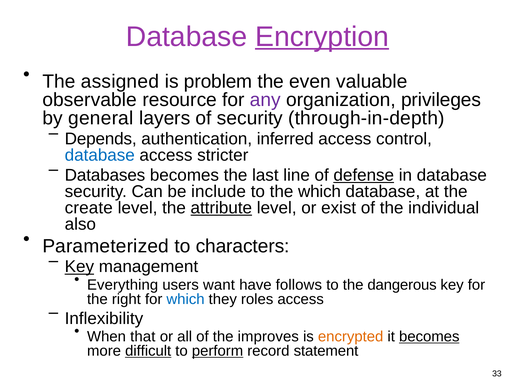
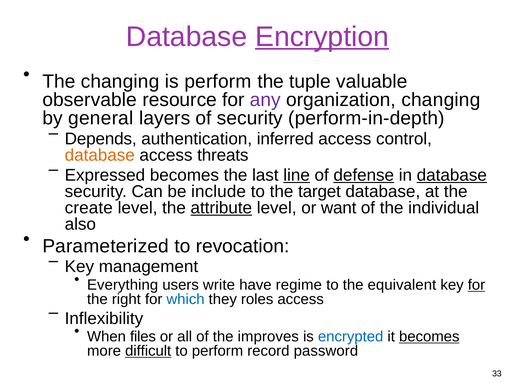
The assigned: assigned -> changing (120, 82)
is problem: problem -> perform (218, 82)
even: even -> tuple (310, 82)
organization privileges: privileges -> changing (441, 100)
through-in-depth: through-in-depth -> perform-in-depth (366, 118)
database colour: blue -> orange (100, 155)
stricter: stricter -> threats (223, 155)
Databases: Databases -> Expressed (105, 175)
line underline: none -> present (297, 175)
database underline: none -> present (452, 175)
the which: which -> target (319, 192)
exist: exist -> want (339, 208)
characters: characters -> revocation (243, 246)
Key underline: present -> none (79, 267)
want: want -> write (219, 285)
follows: follows -> regime (299, 285)
dangerous: dangerous -> equivalent (402, 285)
for underline: none -> present (476, 285)
that: that -> files (143, 337)
encrypted colour: orange -> blue (351, 337)
perform underline: present -> none (218, 351)
statement: statement -> password (326, 351)
